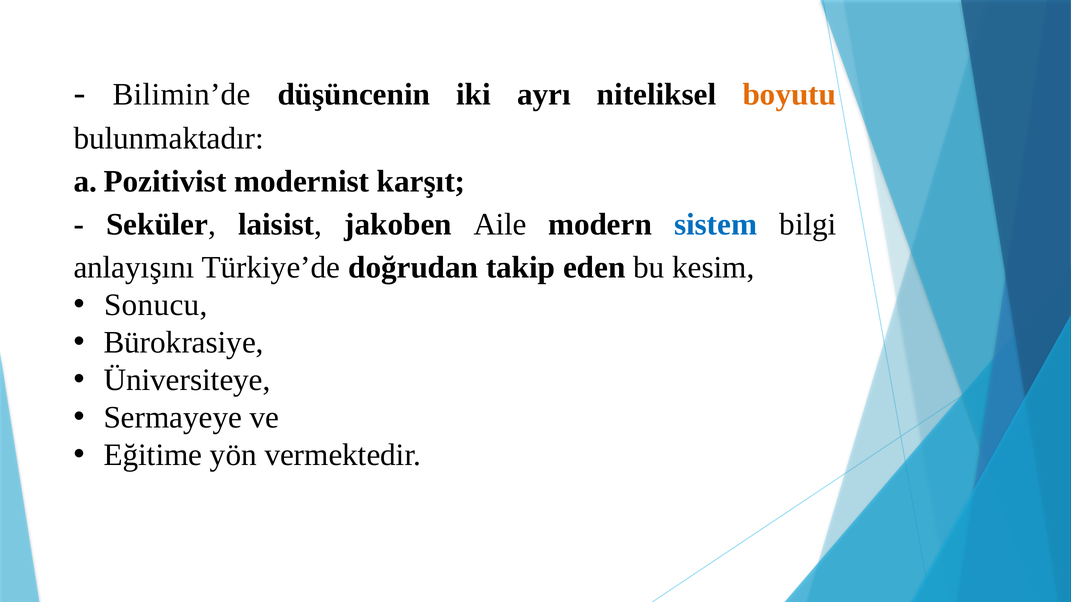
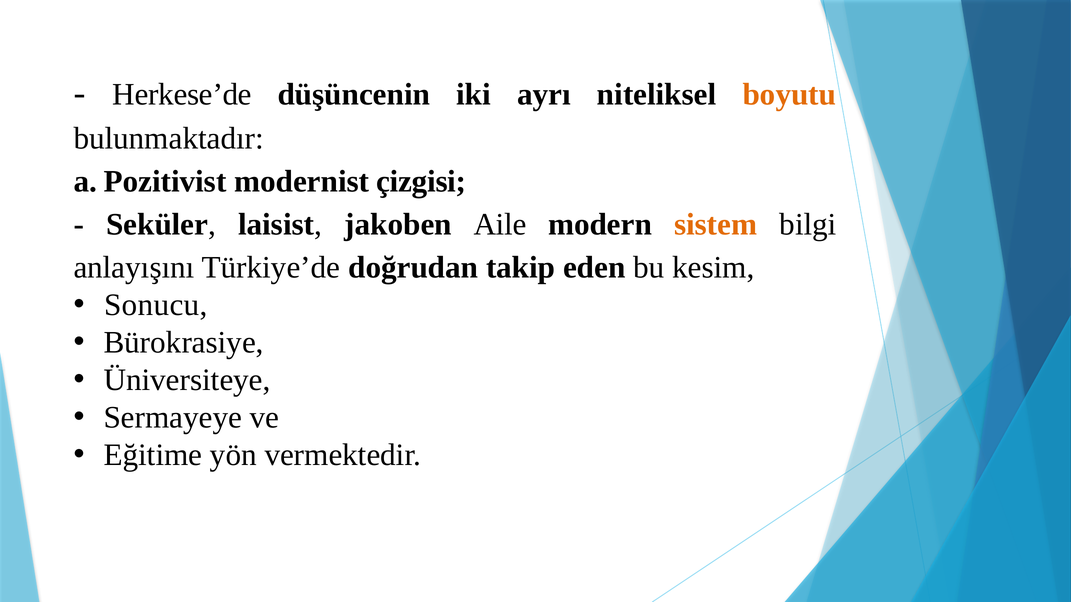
Bilimin’de: Bilimin’de -> Herkese’de (182, 95)
karşıt: karşıt -> çizgisi (421, 182)
sistem colour: blue -> orange (716, 225)
